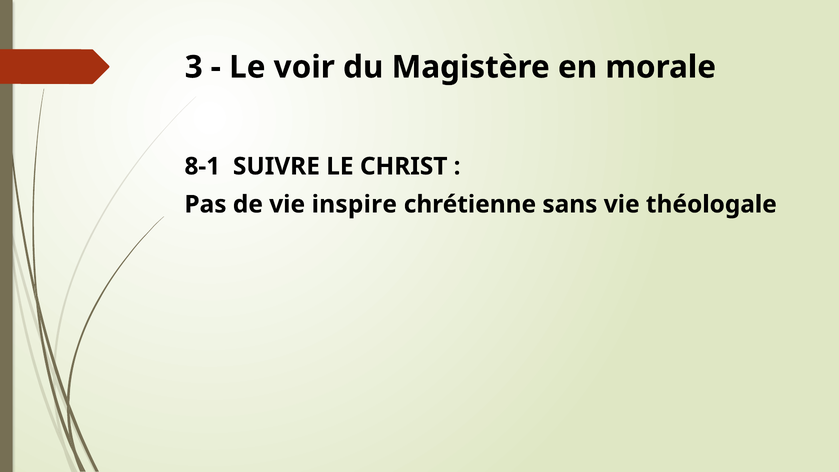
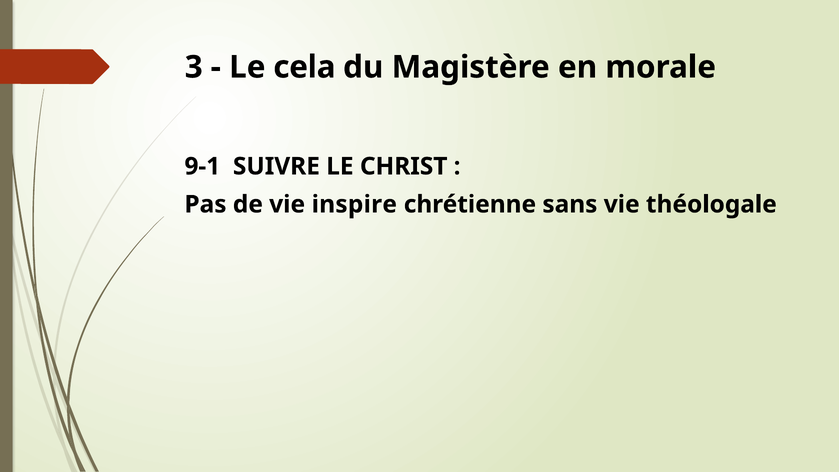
voir: voir -> cela (304, 67)
8-1: 8-1 -> 9-1 (202, 166)
